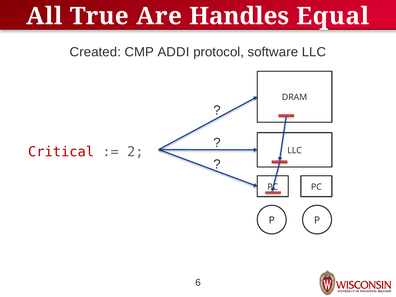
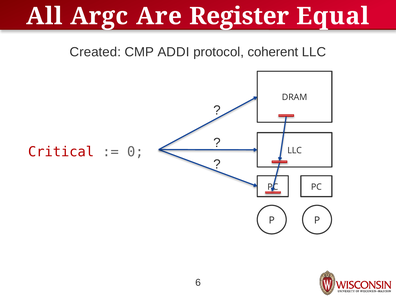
True: True -> Argc (99, 16)
Handles: Handles -> Register (239, 16)
software: software -> coherent (273, 52)
2: 2 -> 0 (135, 152)
